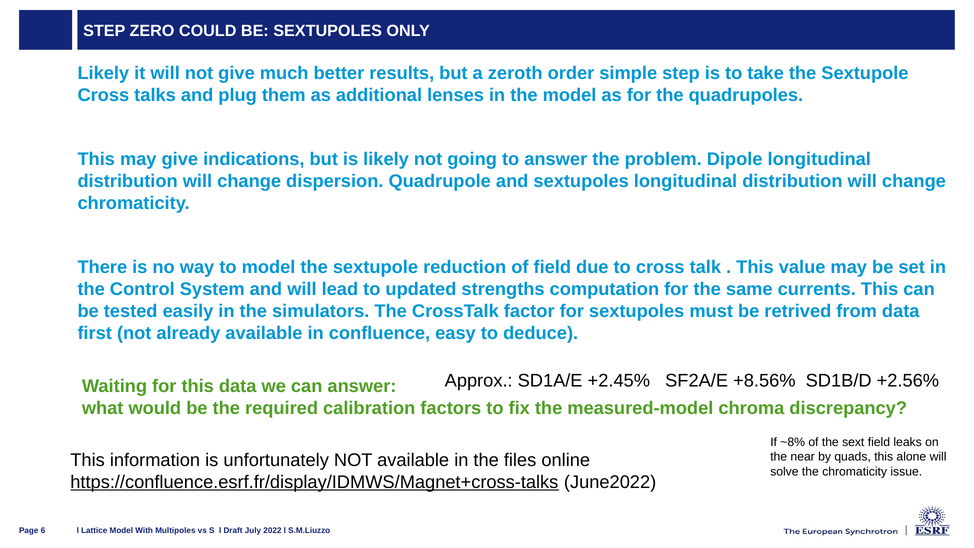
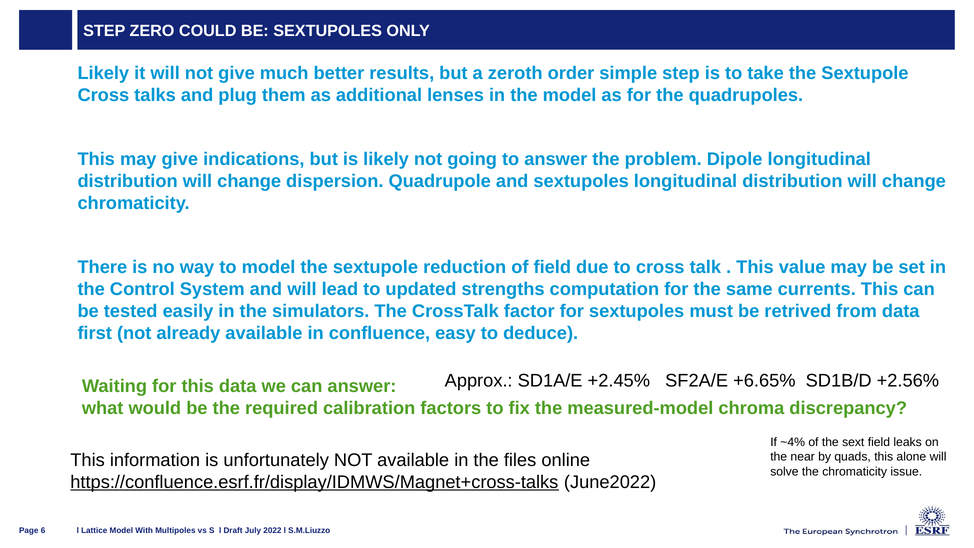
+8.56%: +8.56% -> +6.65% (764, 381)
~8%: ~8% -> ~4% (793, 442)
